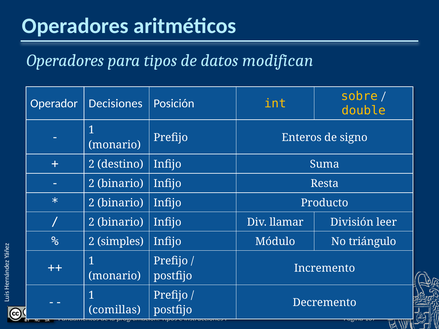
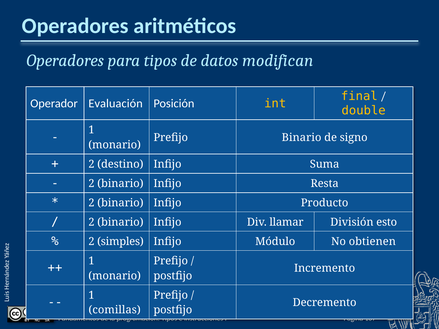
sobre: sobre -> final (359, 96)
Decisiones: Decisiones -> Evaluación (116, 103)
Prefijo Enteros: Enteros -> Binario (302, 138)
leer: leer -> esto (387, 222)
triángulo: triángulo -> obtienen (372, 242)
